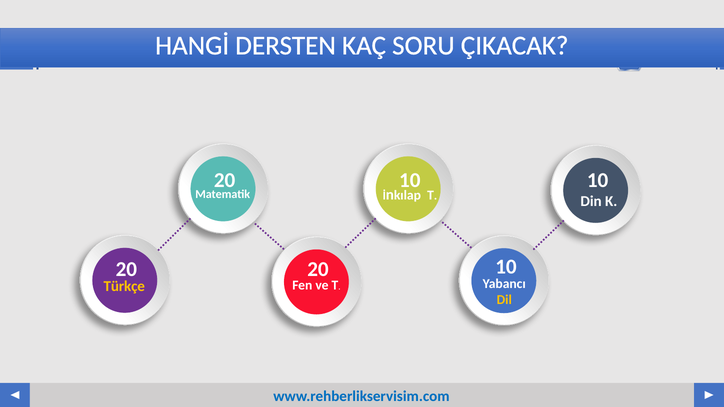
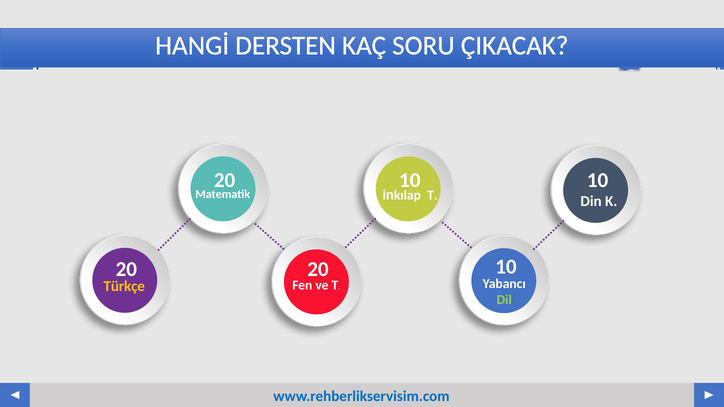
Dil colour: yellow -> light green (504, 300)
